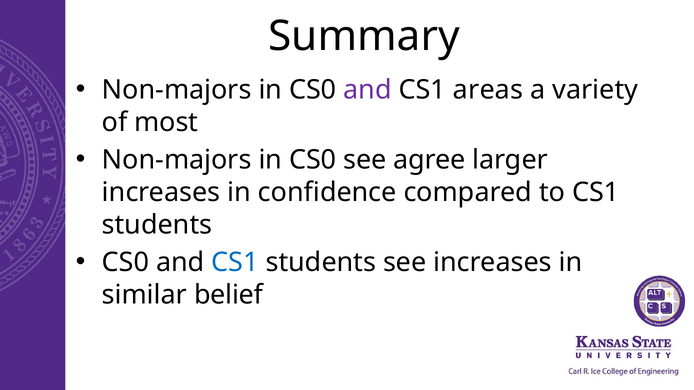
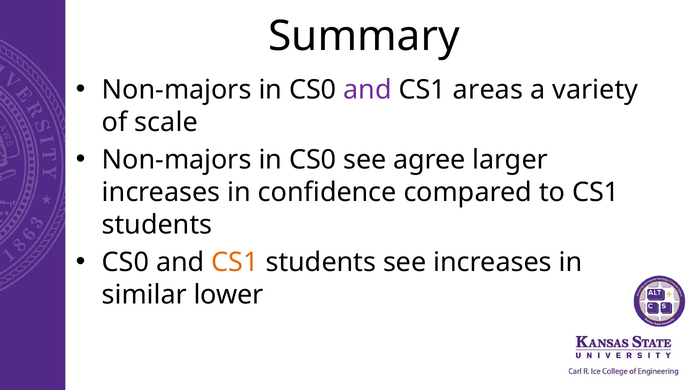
most: most -> scale (166, 122)
CS1 colour: blue -> orange (235, 263)
belief: belief -> lower (229, 295)
